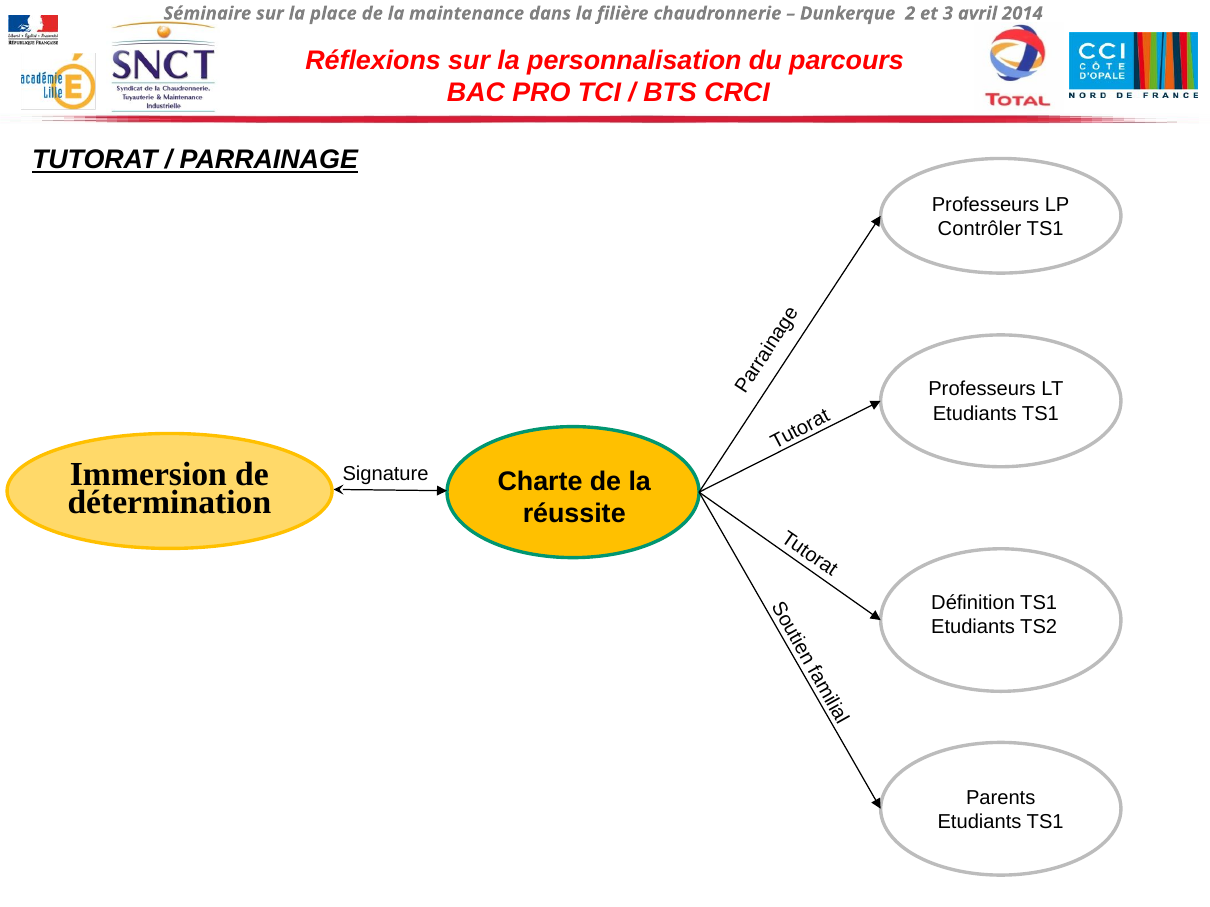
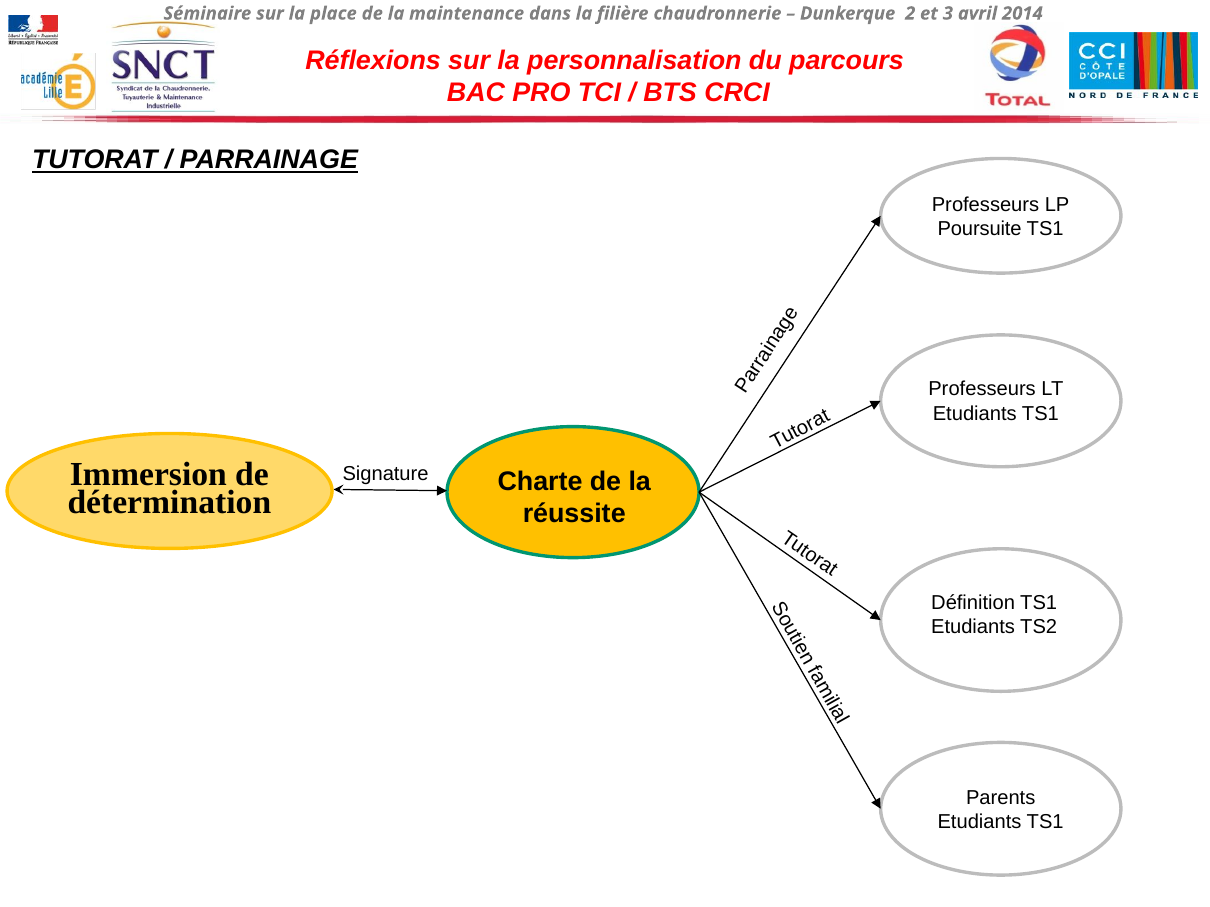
Contrôler: Contrôler -> Poursuite (980, 229)
